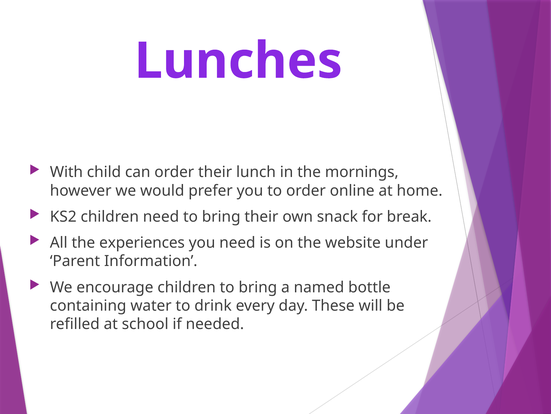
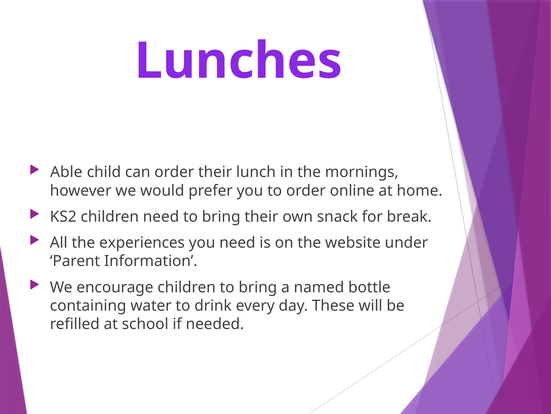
With: With -> Able (66, 172)
